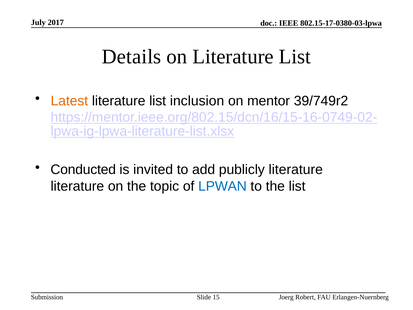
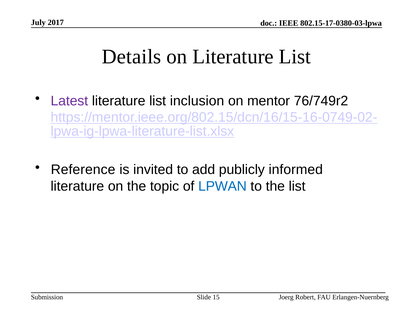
Latest colour: orange -> purple (69, 101)
39/749r2: 39/749r2 -> 76/749r2 (321, 101)
Conducted: Conducted -> Reference (83, 170)
publicly literature: literature -> informed (296, 170)
